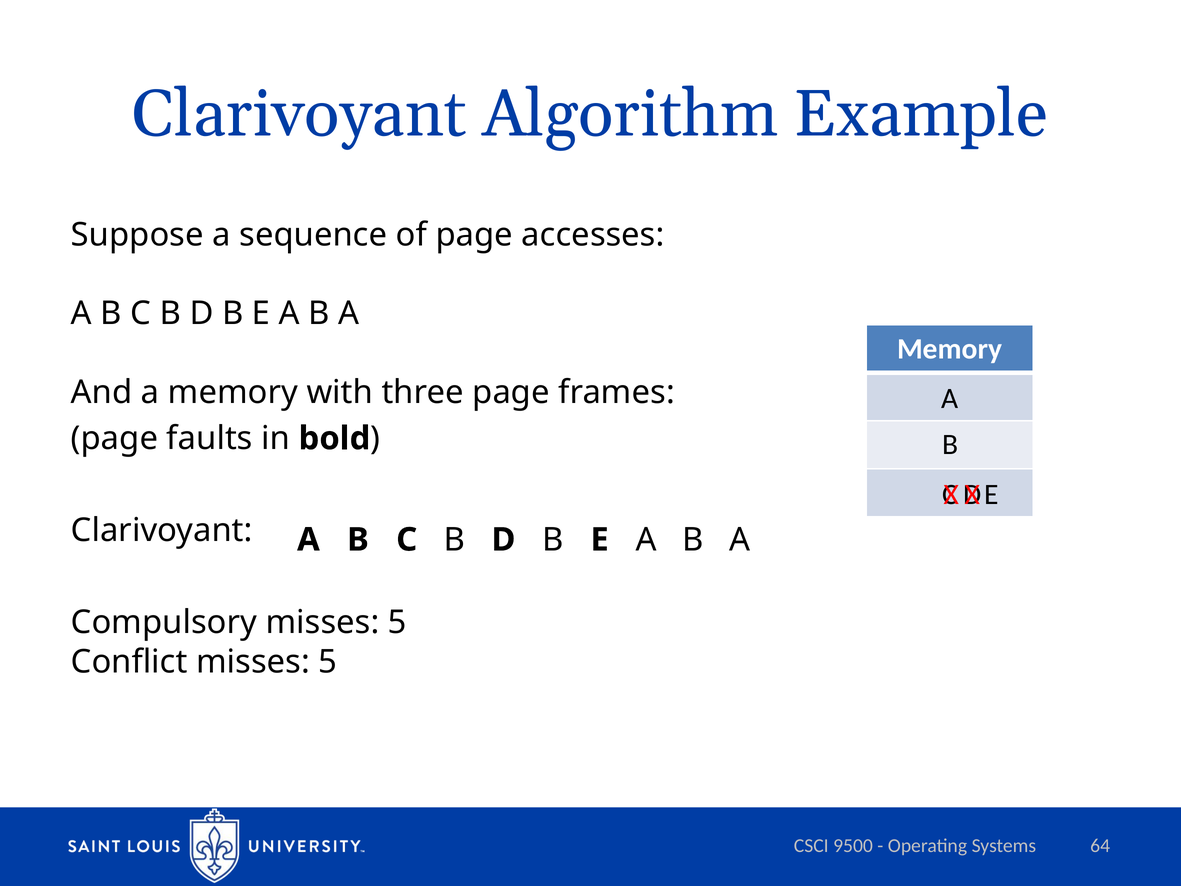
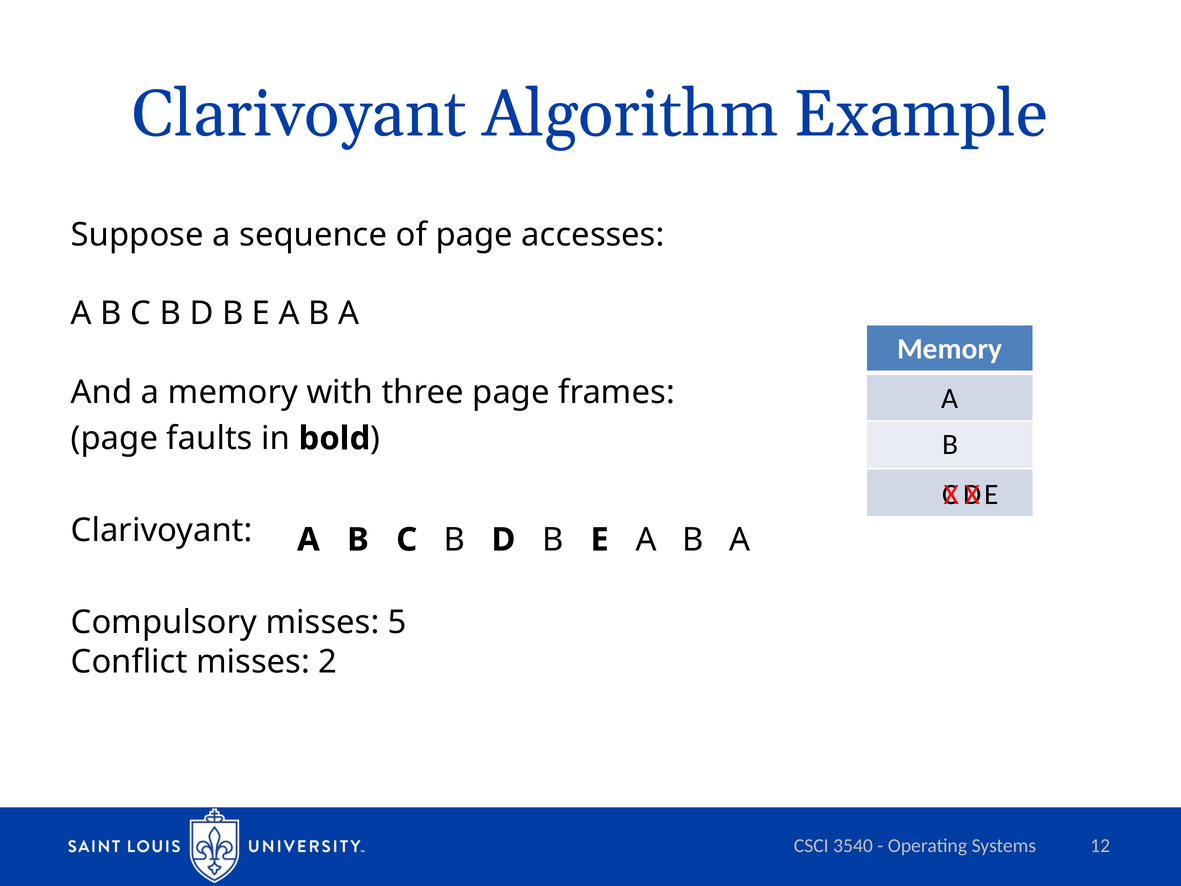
Conflict misses 5: 5 -> 2 (328, 662)
9500: 9500 -> 3540 (853, 846)
64: 64 -> 12 (1100, 846)
